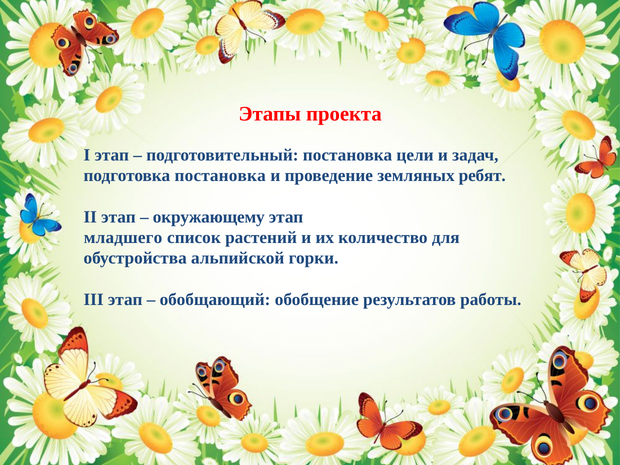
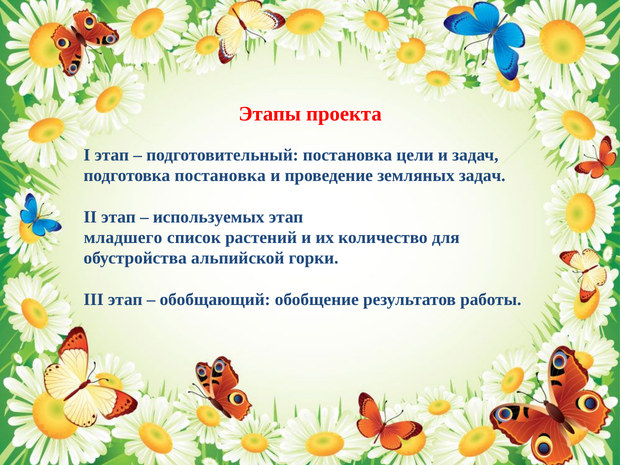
земляных ребят: ребят -> задач (482, 176)
окружающему: окружающему -> используемых (209, 217)
